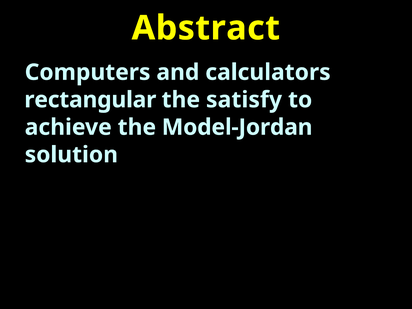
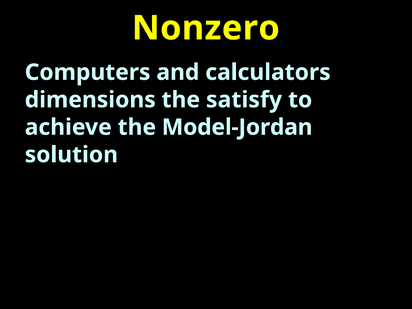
Abstract: Abstract -> Nonzero (206, 28)
rectangular: rectangular -> dimensions (90, 100)
